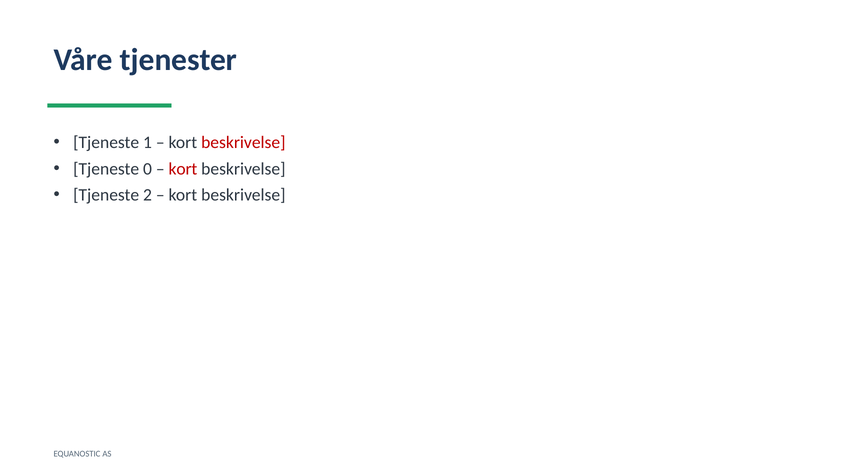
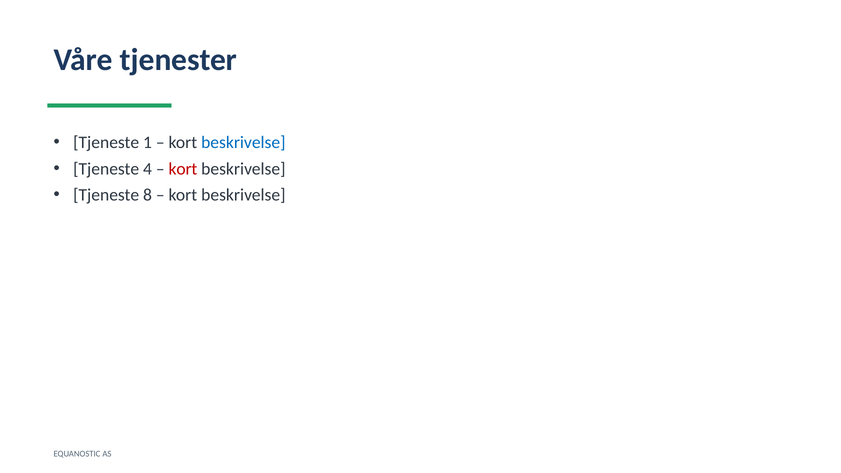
beskrivelse colour: red -> blue (243, 142)
0: 0 -> 4 (147, 169)
2: 2 -> 8 (147, 195)
